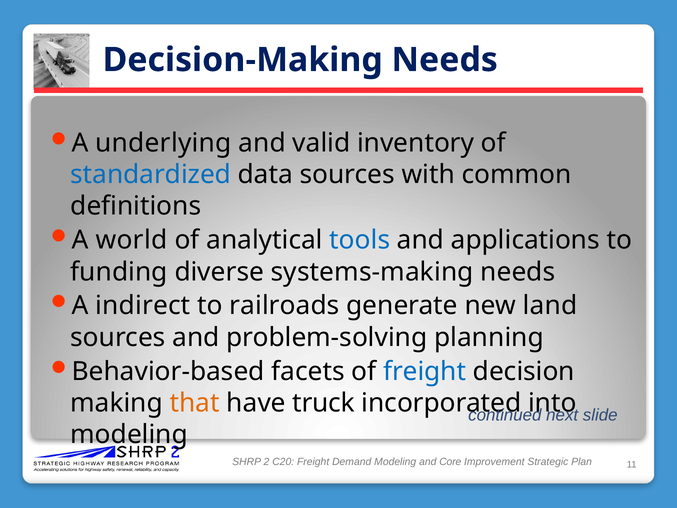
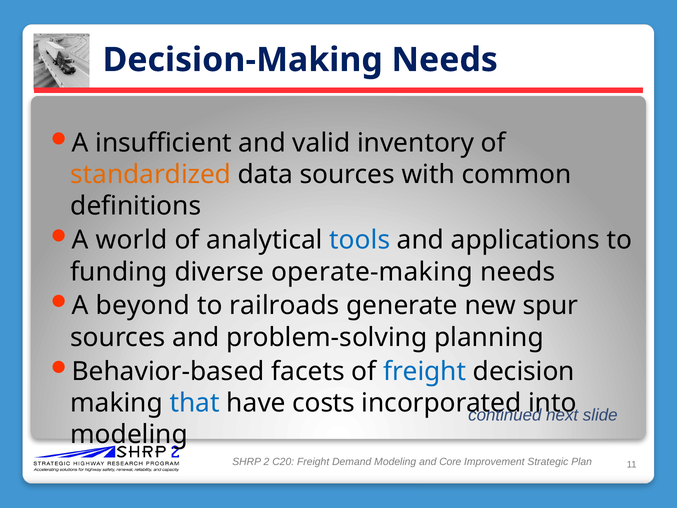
underlying: underlying -> insufficient (164, 143)
standardized colour: blue -> orange (151, 174)
systems-making: systems-making -> operate-making (372, 272)
indirect: indirect -> beyond (143, 306)
land: land -> spur (550, 306)
that colour: orange -> blue (195, 403)
truck: truck -> costs (324, 403)
